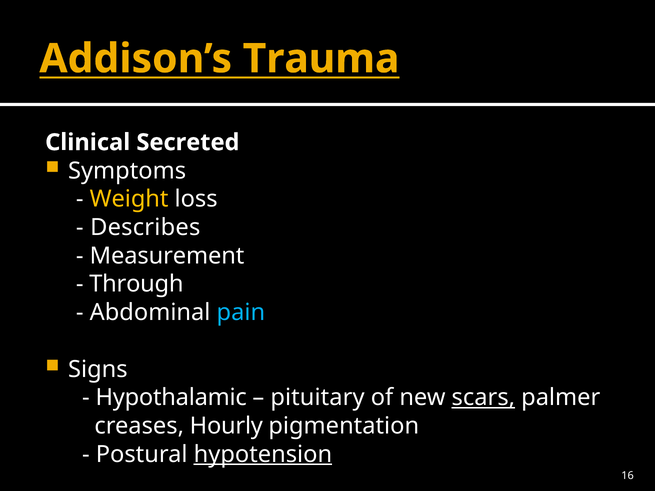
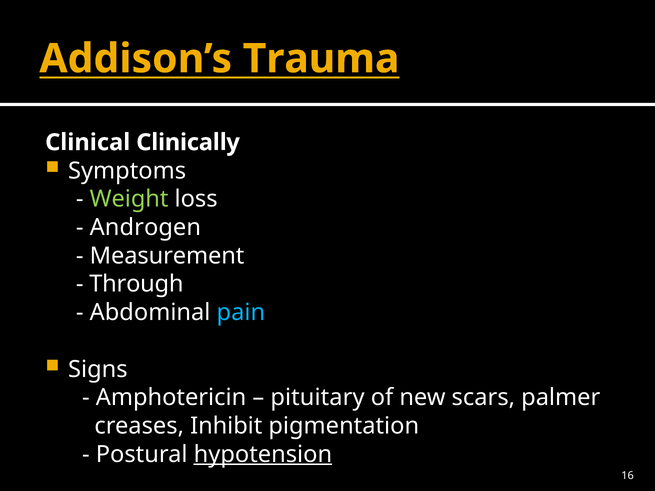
Secreted: Secreted -> Clinically (188, 142)
Weight colour: yellow -> light green (129, 199)
Describes: Describes -> Androgen (145, 228)
Hypothalamic: Hypothalamic -> Amphotericin (171, 398)
scars underline: present -> none (483, 398)
Hourly: Hourly -> Inhibit (226, 426)
